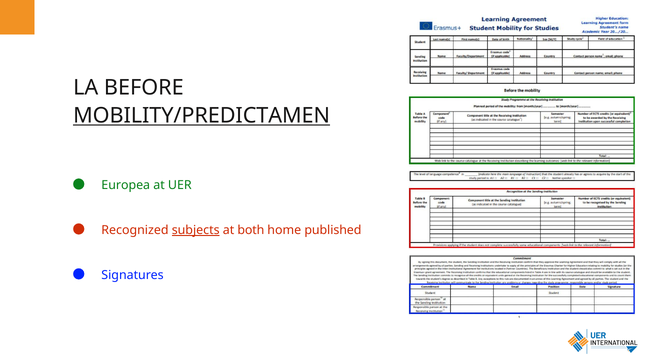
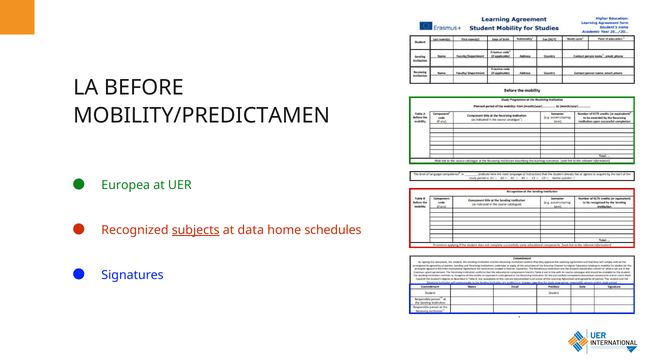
MOBILITY/PREDICTAMEN underline: present -> none (202, 116)
both: both -> data (251, 230)
published: published -> schedules (333, 230)
